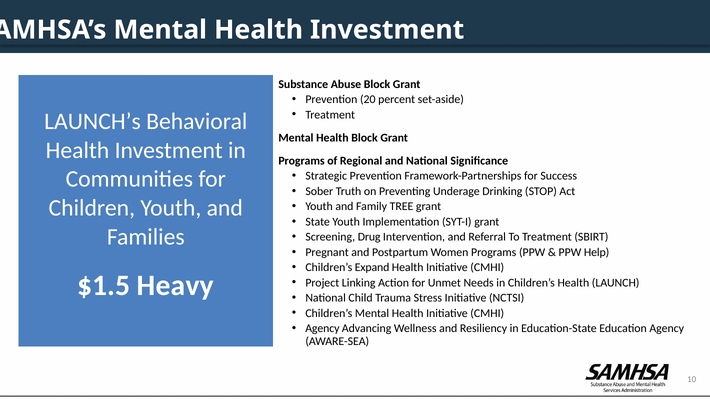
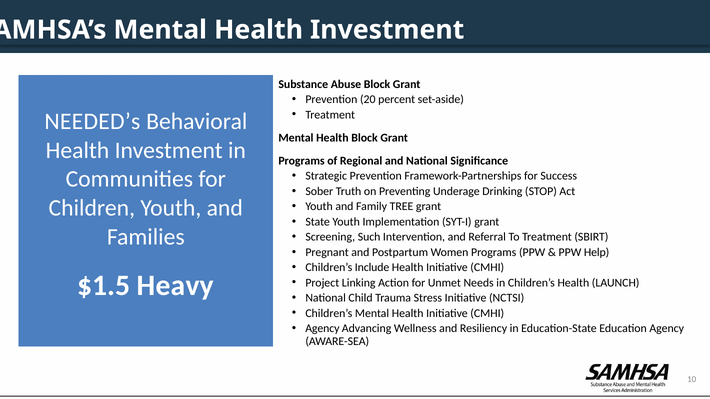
LAUNCH’s: LAUNCH’s -> NEEDED’s (92, 121)
Drug: Drug -> Such (369, 237)
Expand: Expand -> Include (372, 268)
